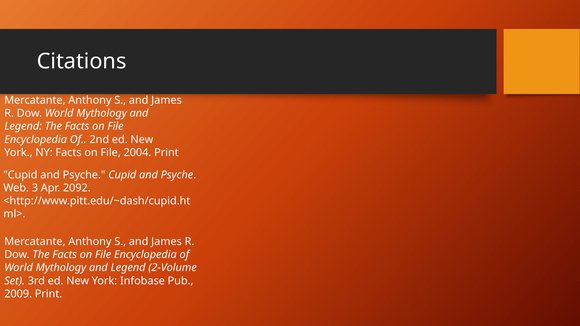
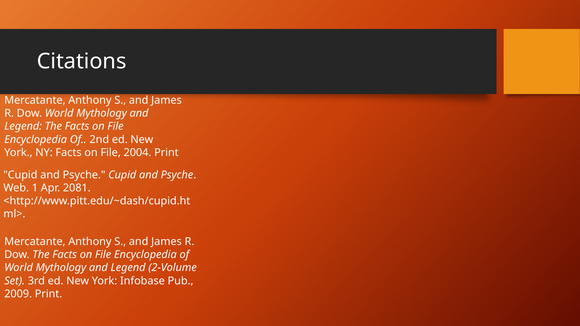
3: 3 -> 1 (35, 188)
2092: 2092 -> 2081 (77, 188)
